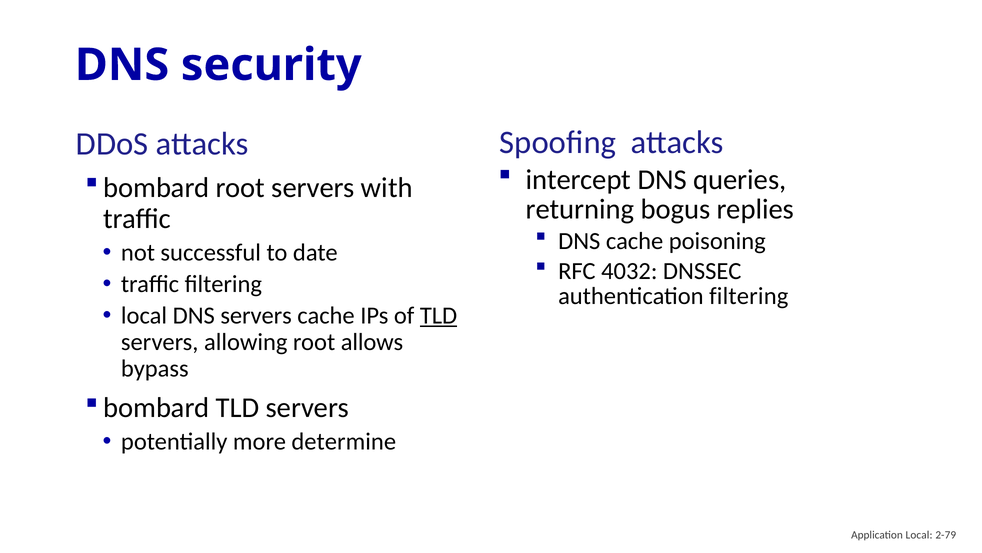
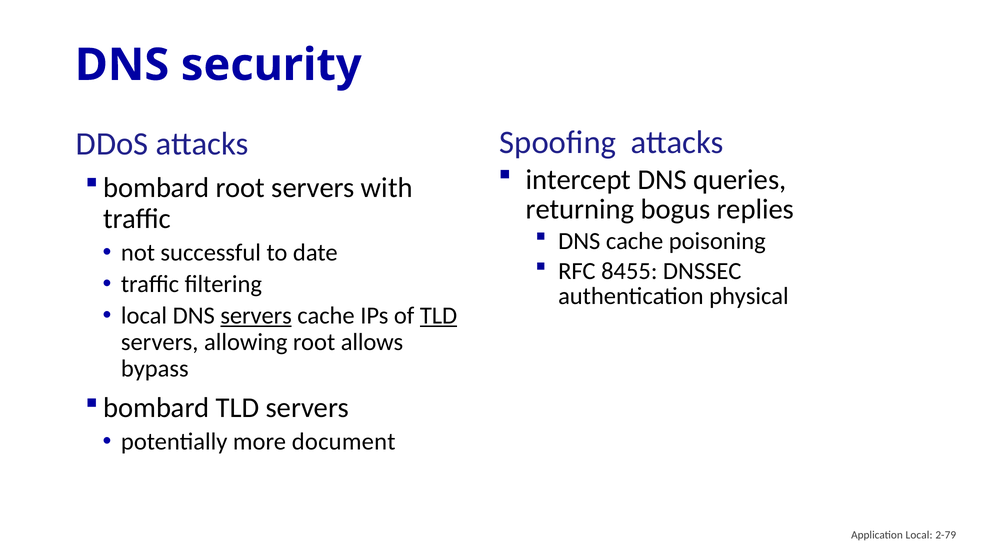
4032: 4032 -> 8455 (629, 271)
authentication filtering: filtering -> physical (749, 296)
servers underline: none -> present (256, 315)
determine: determine -> document (344, 441)
